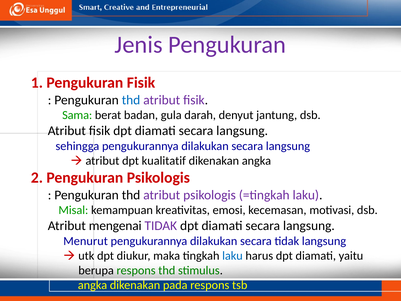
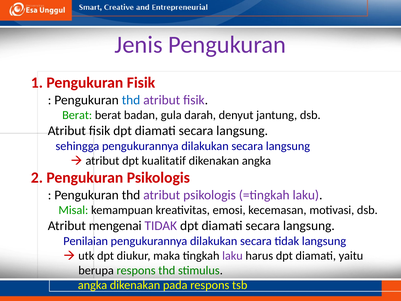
Sama: Sama -> Berat (77, 115)
Menurut: Menurut -> Penilaian (86, 241)
laku colour: blue -> purple (232, 255)
